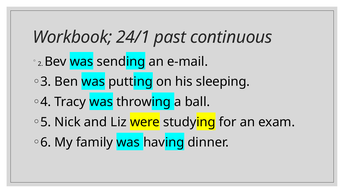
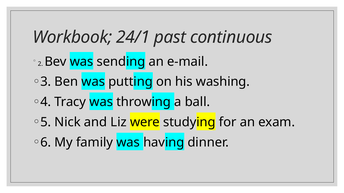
sleeping: sleeping -> washing (223, 82)
